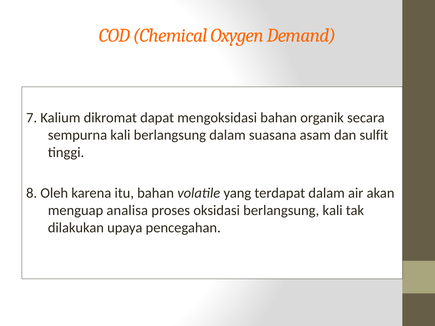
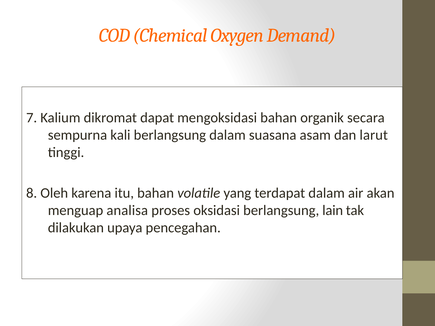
sulfit: sulfit -> larut (374, 135)
berlangsung kali: kali -> lain (333, 211)
